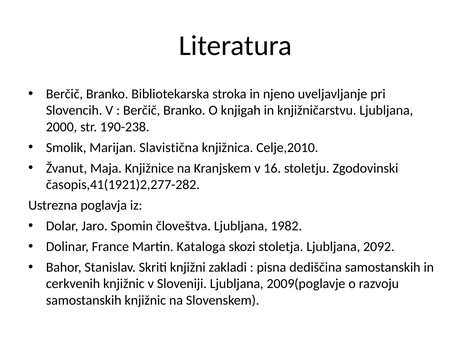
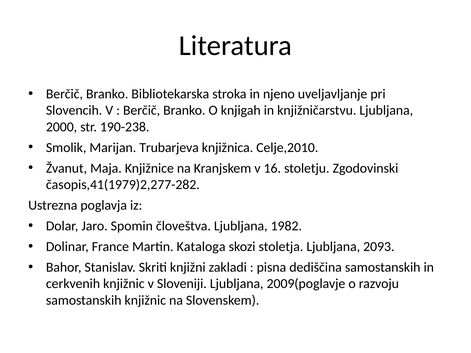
Slavistična: Slavistična -> Trubarjeva (169, 148)
časopis,41(1921)2,277-282: časopis,41(1921)2,277-282 -> časopis,41(1979)2,277-282 (123, 185)
2092: 2092 -> 2093 (379, 247)
